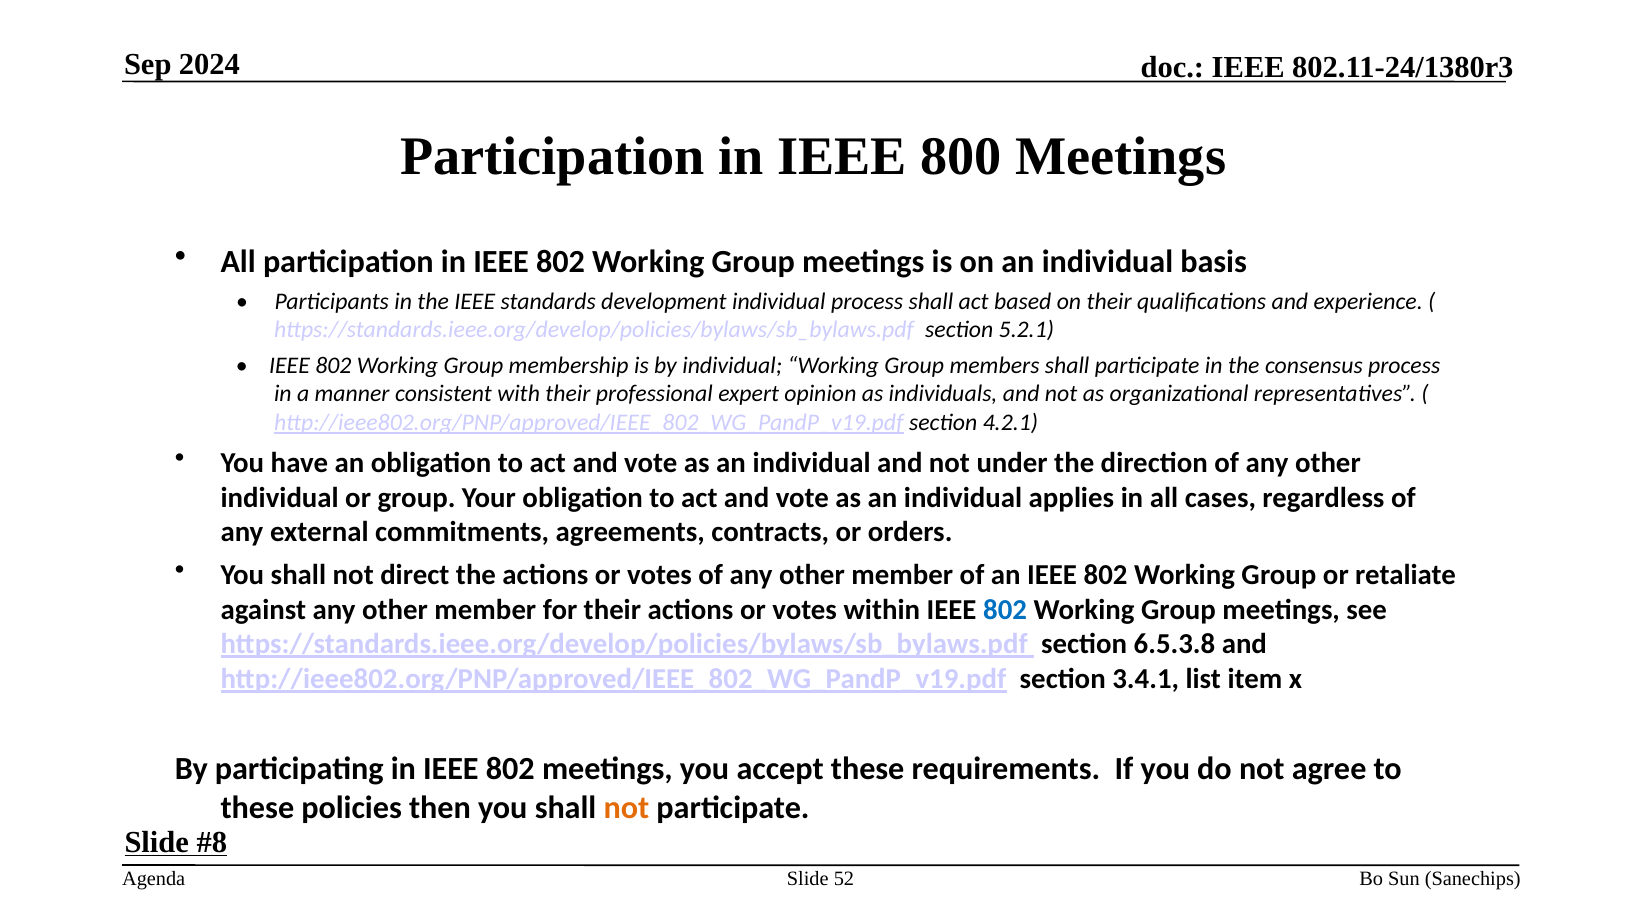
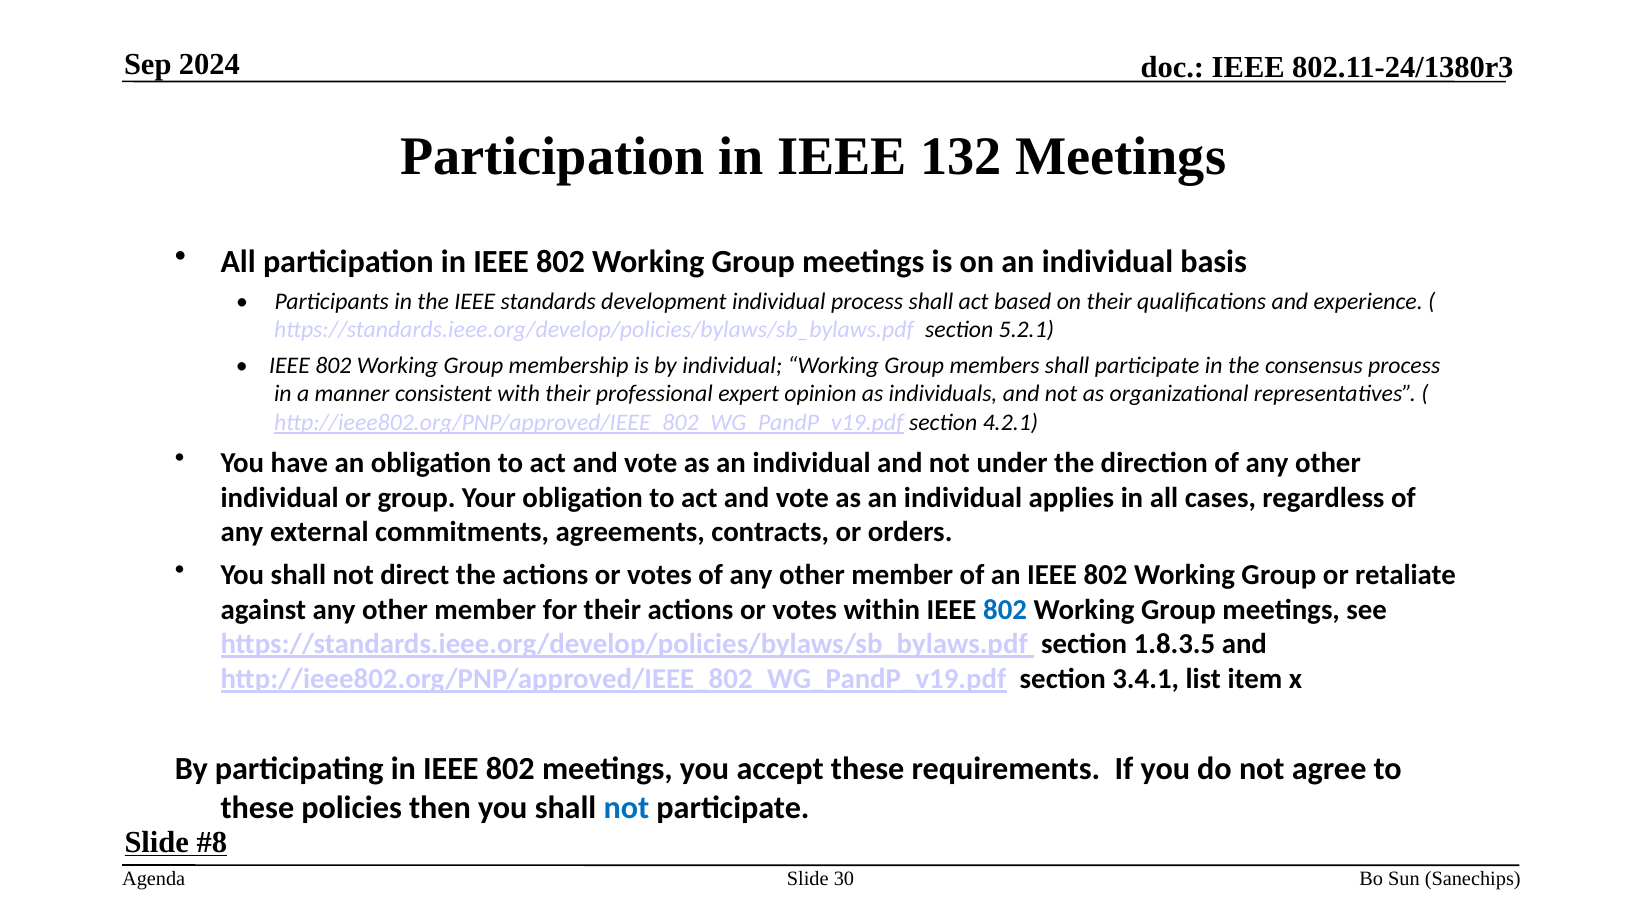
800: 800 -> 132 (961, 156)
6.5.3.8: 6.5.3.8 -> 1.8.3.5 (1174, 644)
not colour: orange -> blue (626, 808)
52: 52 -> 30 (844, 878)
